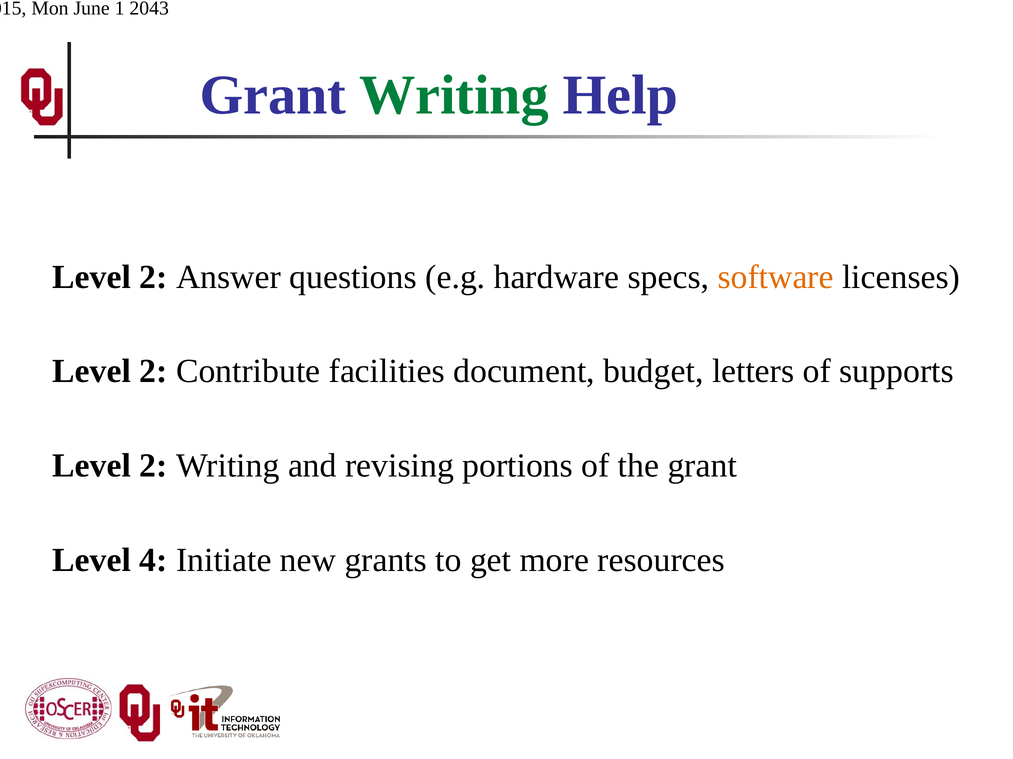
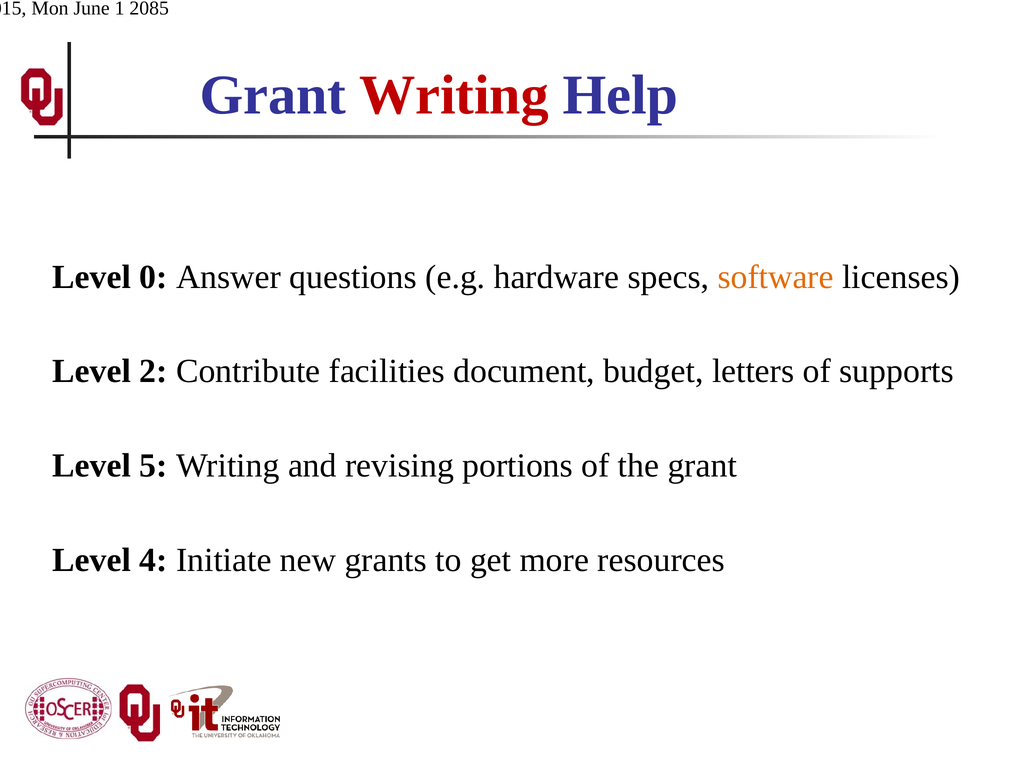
2043: 2043 -> 2085 (149, 8)
Writing colour: green -> red (454, 95)
2: 2 -> 0 (153, 277)
2: 2 -> 5 (153, 466)
